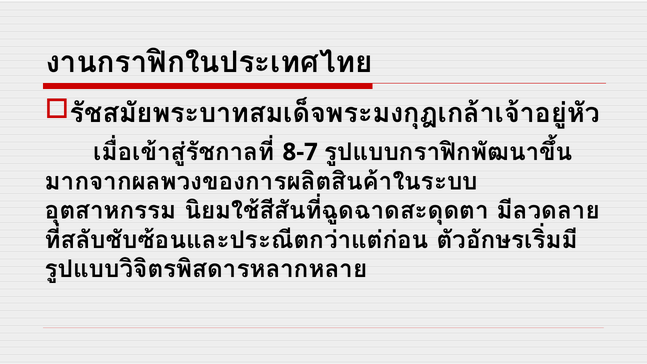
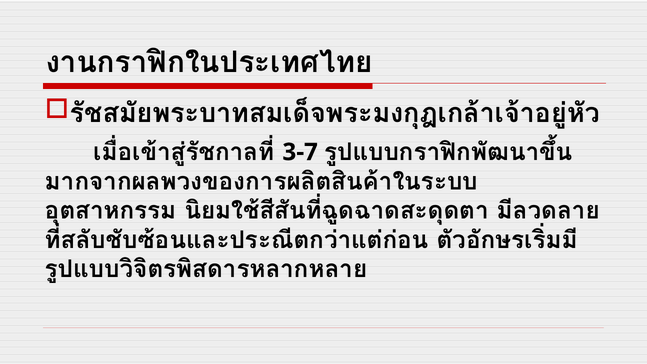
8-7: 8-7 -> 3-7 (300, 152)
